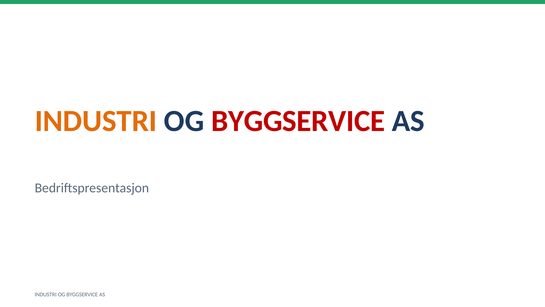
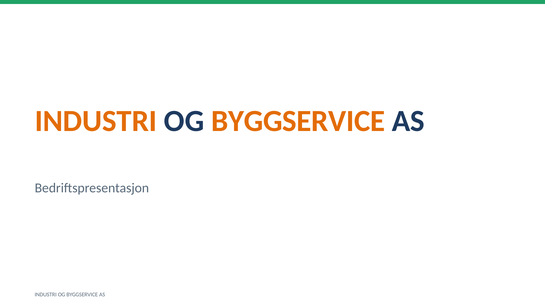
BYGGSERVICE colour: red -> orange (298, 121)
